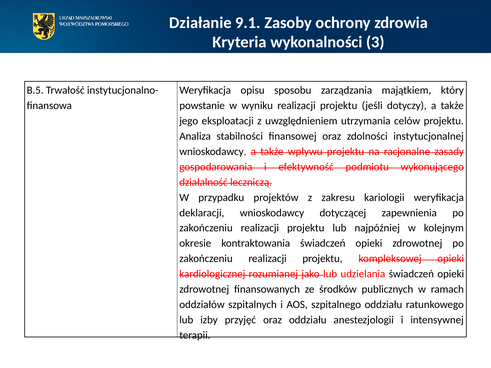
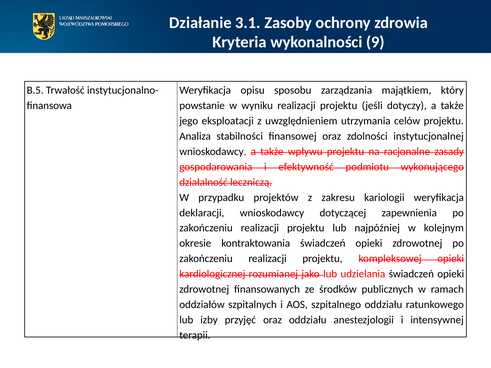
9.1: 9.1 -> 3.1 (248, 23)
3: 3 -> 9 (375, 42)
